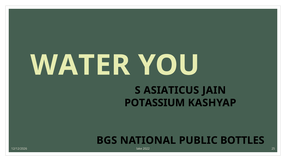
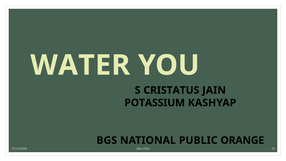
ASIATICUS: ASIATICUS -> CRISTATUS (171, 90)
BOTTLES: BOTTLES -> ORANGE (242, 140)
